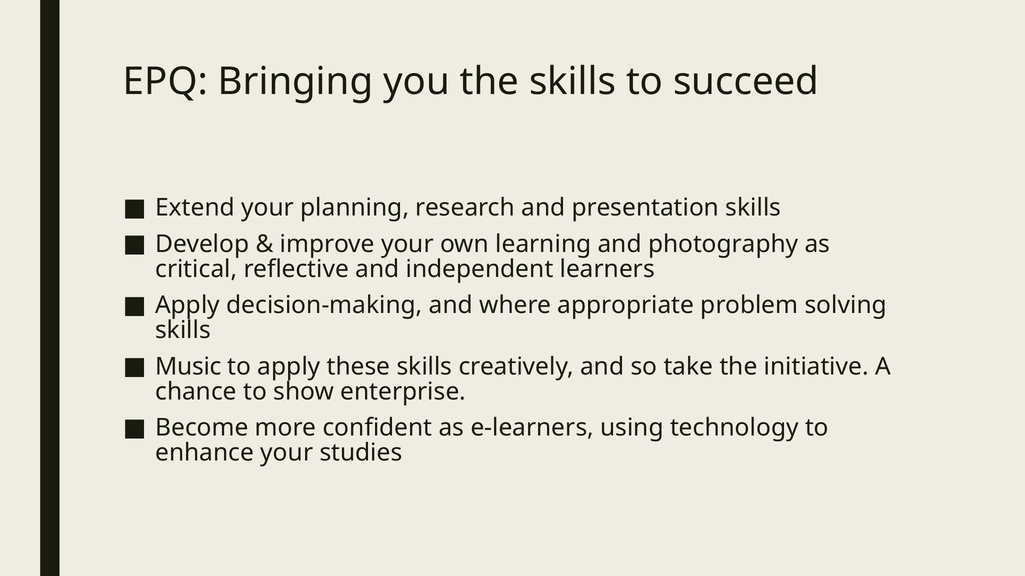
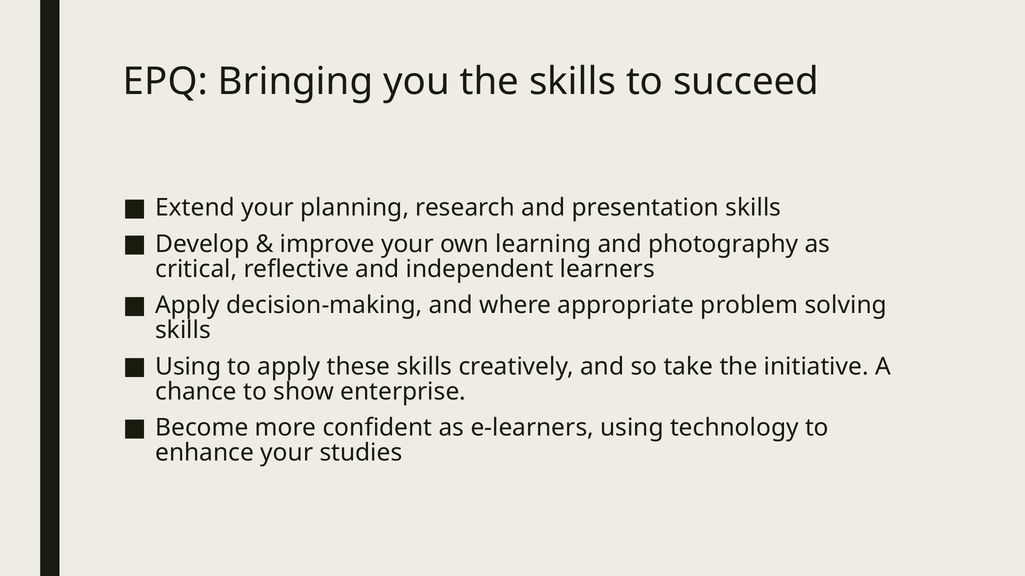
Music: Music -> Using (188, 367)
